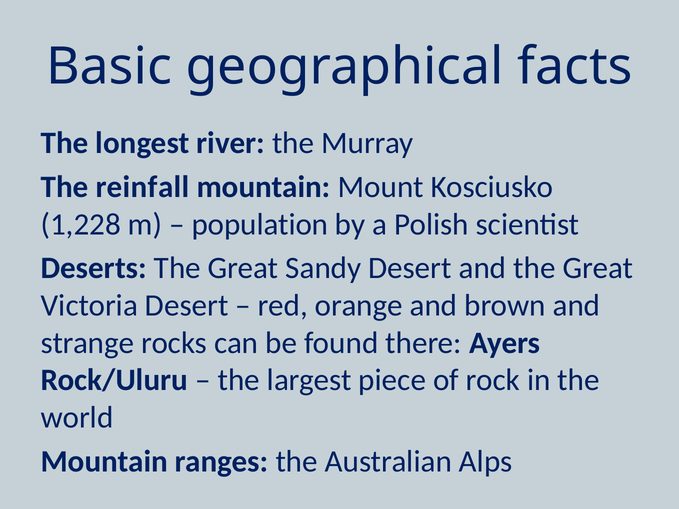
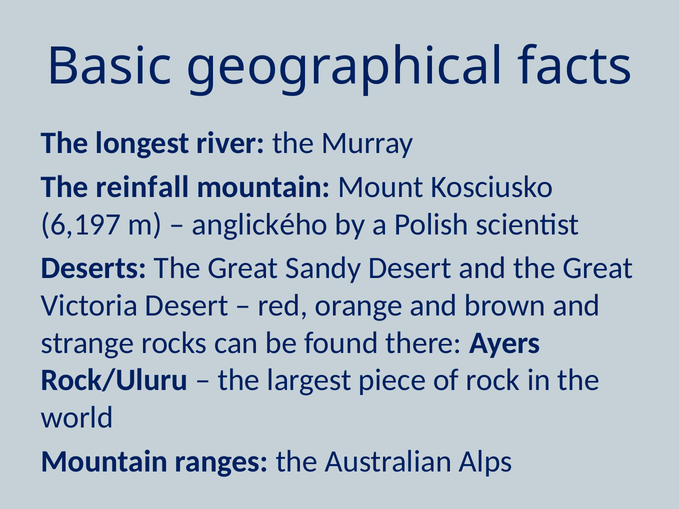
1,228: 1,228 -> 6,197 (81, 224)
population: population -> anglického (260, 224)
